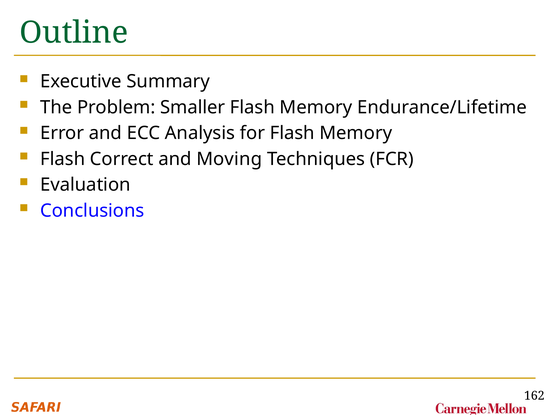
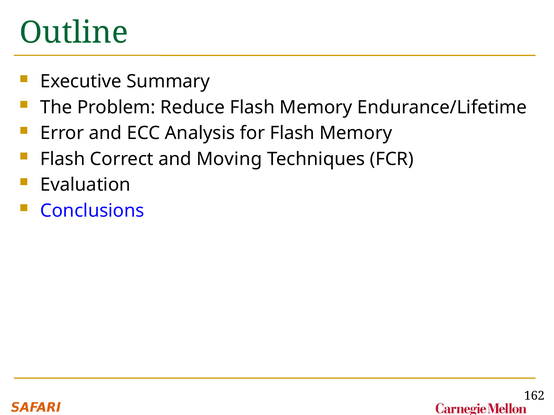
Smaller: Smaller -> Reduce (193, 107)
